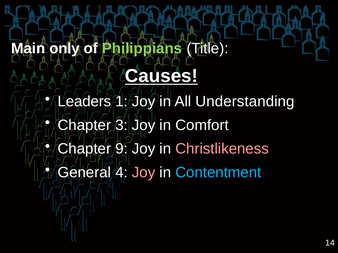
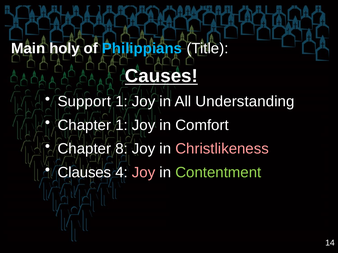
only: only -> holy (65, 48)
Philippians colour: light green -> light blue (142, 48)
Leaders: Leaders -> Support (84, 102)
Chapter 3: 3 -> 1 (122, 125)
9: 9 -> 8 (122, 149)
General: General -> Clauses (84, 173)
Contentment colour: light blue -> light green (218, 173)
